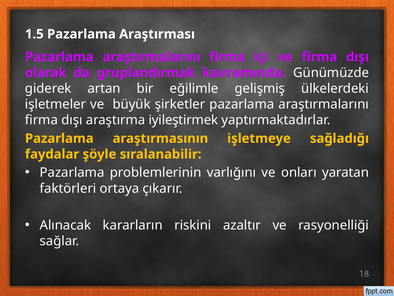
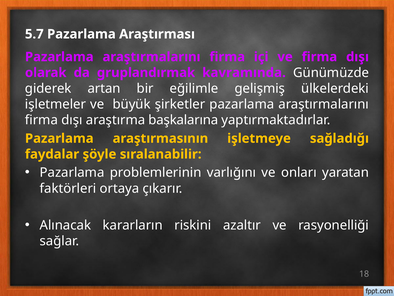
1.5: 1.5 -> 5.7 (34, 34)
iyileştirmek: iyileştirmek -> başkalarına (183, 120)
